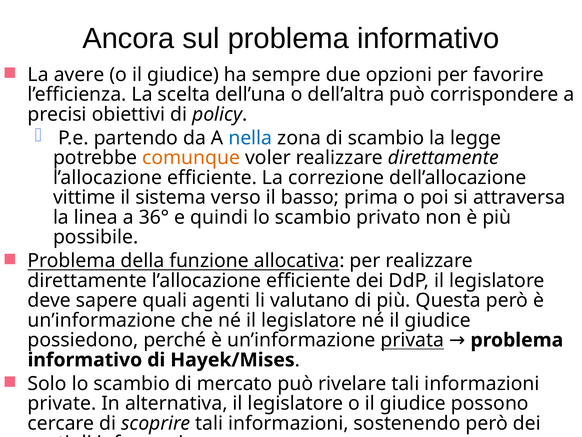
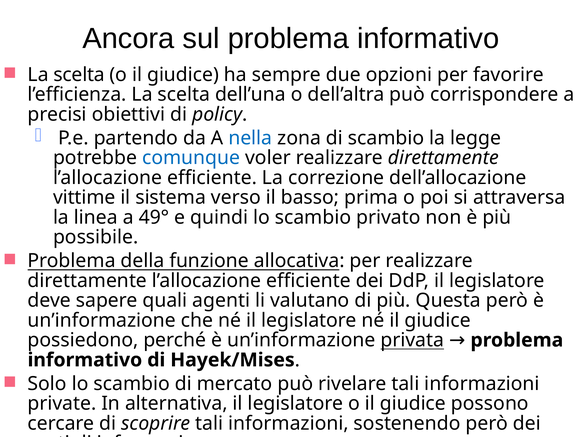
avere: avere -> scelta (79, 75)
comunque colour: orange -> blue (191, 158)
36°: 36° -> 49° (154, 217)
